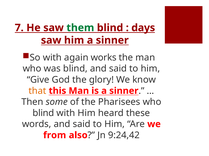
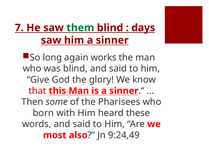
So with: with -> long (52, 58)
that colour: orange -> red (37, 91)
blind: blind -> born (43, 114)
from: from -> most (55, 136)
9:24,42: 9:24,42 -> 9:24,49 (124, 136)
